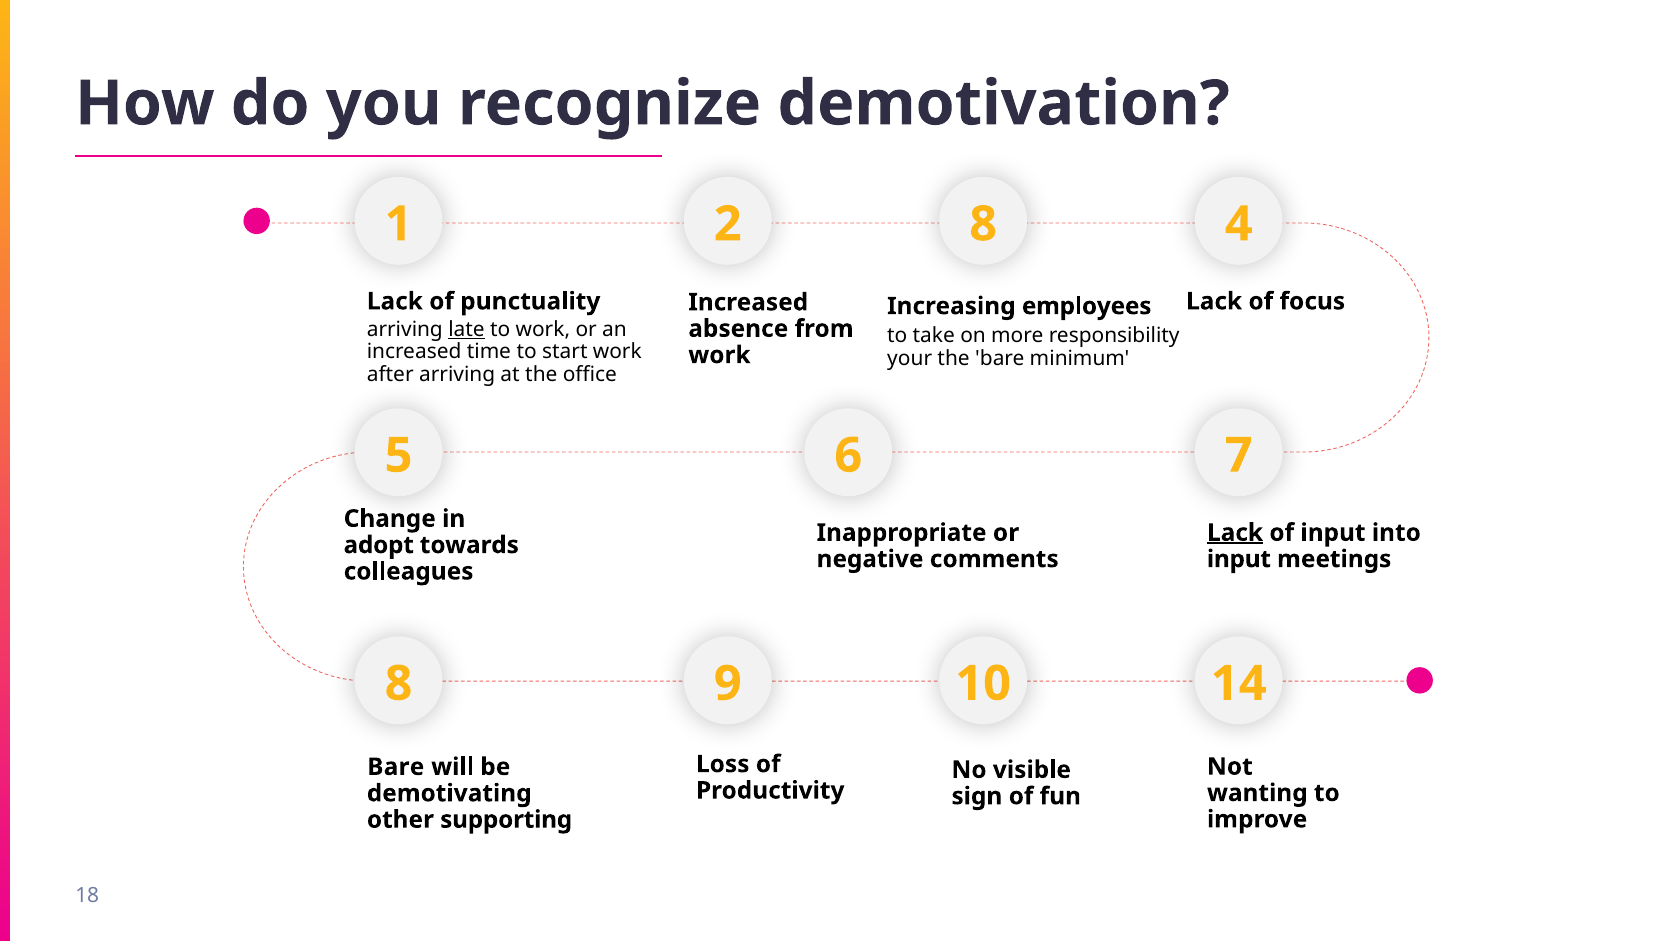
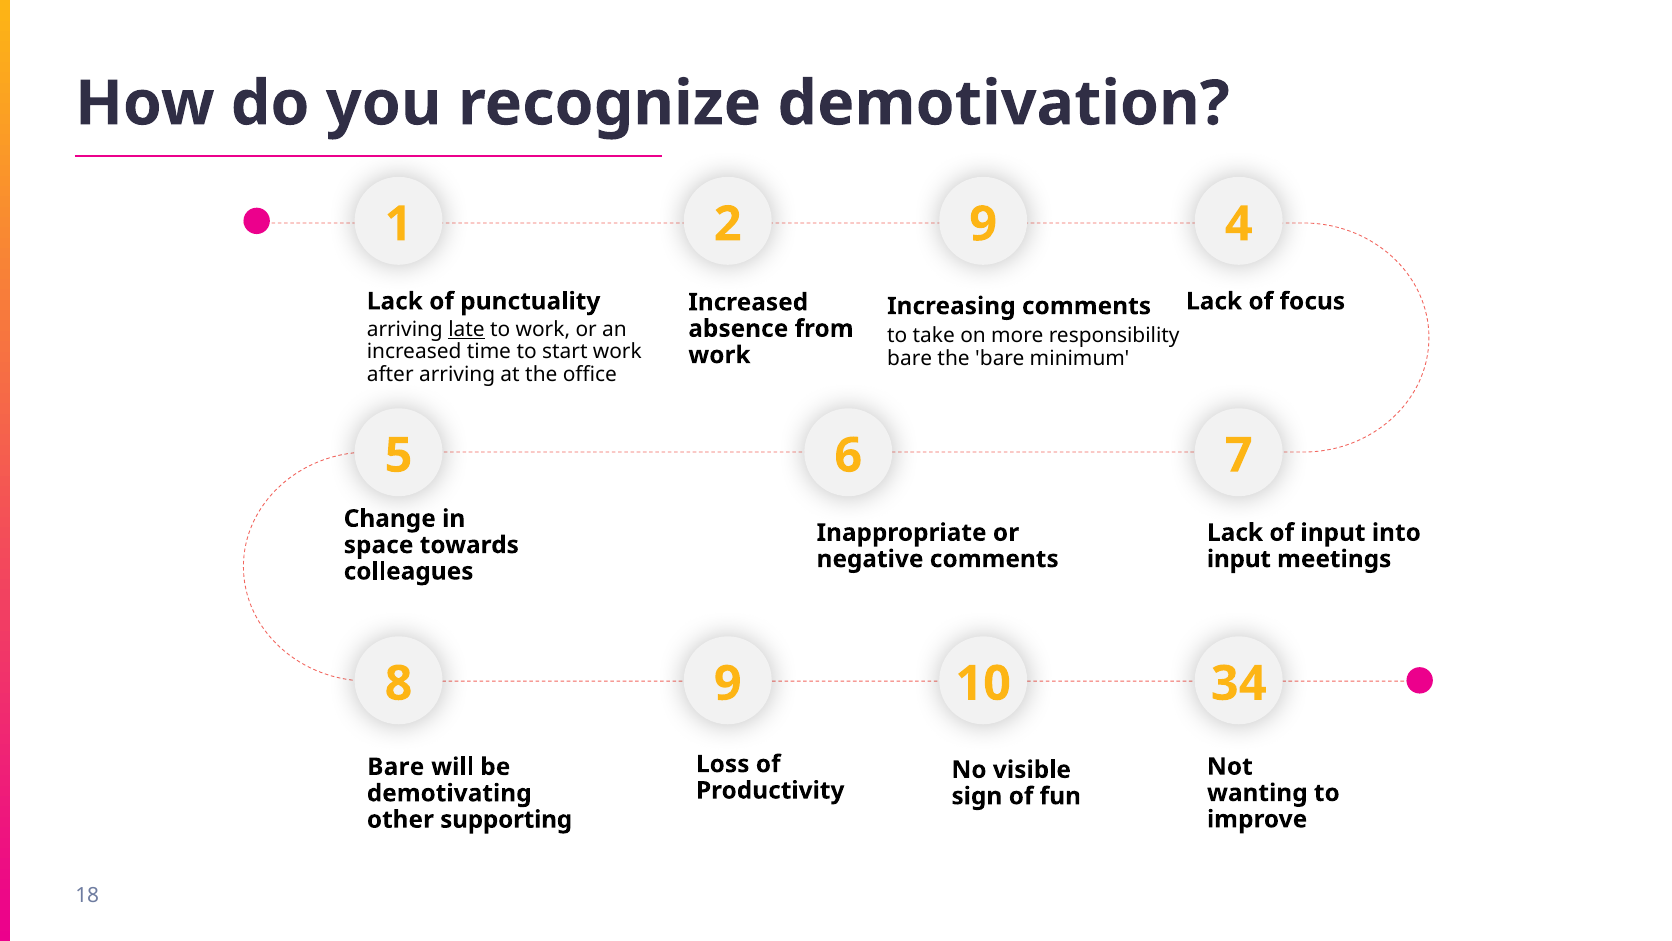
2 8: 8 -> 9 (983, 224)
Increasing employees: employees -> comments (1086, 306)
your: your -> bare (910, 358)
Lack underline: present -> none (1235, 533)
adopt: adopt -> space (379, 545)
14: 14 -> 34 (1239, 684)
